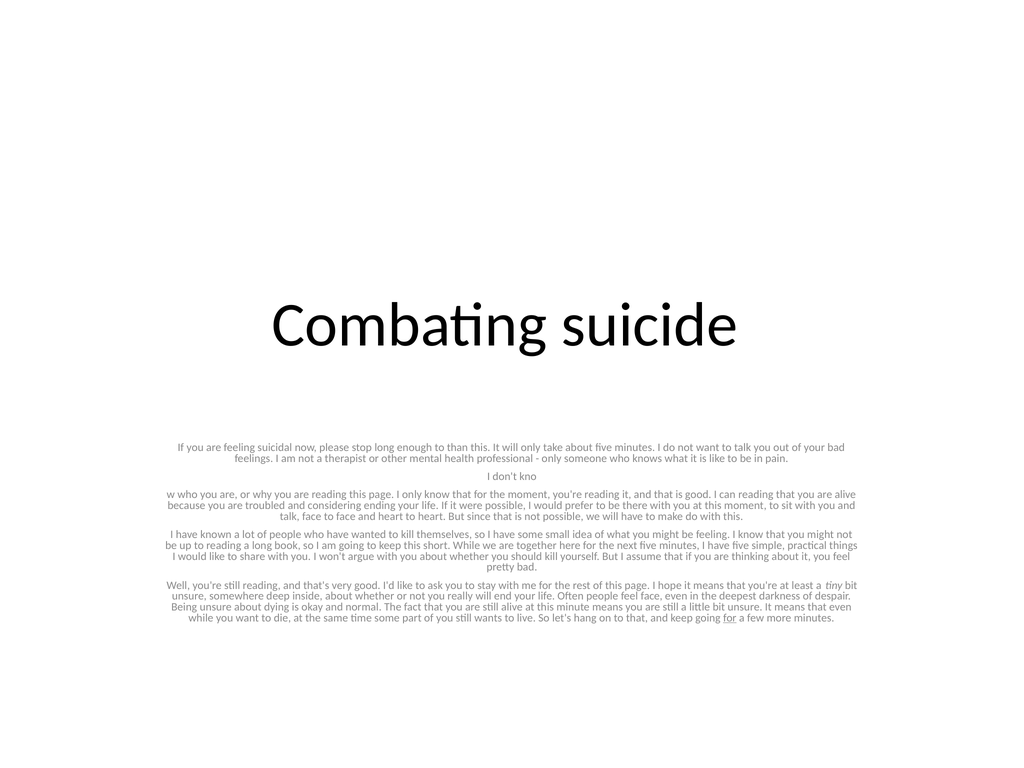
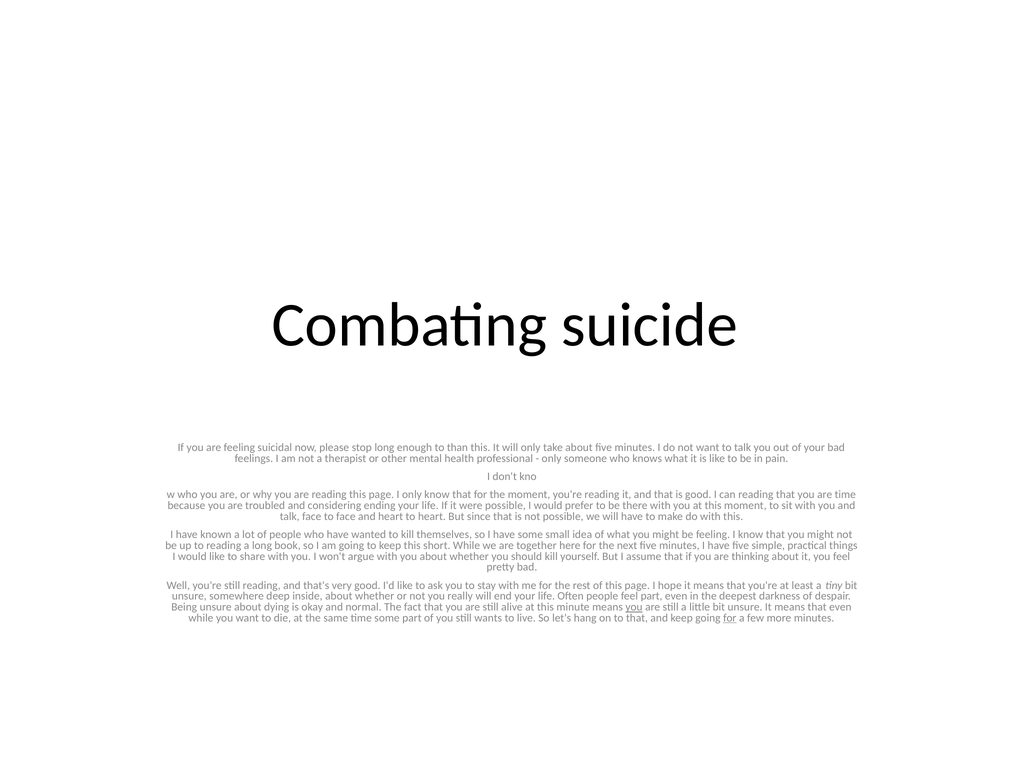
are alive: alive -> time (845, 495)
feel face: face -> part (652, 596)
you underline: none -> present (634, 607)
